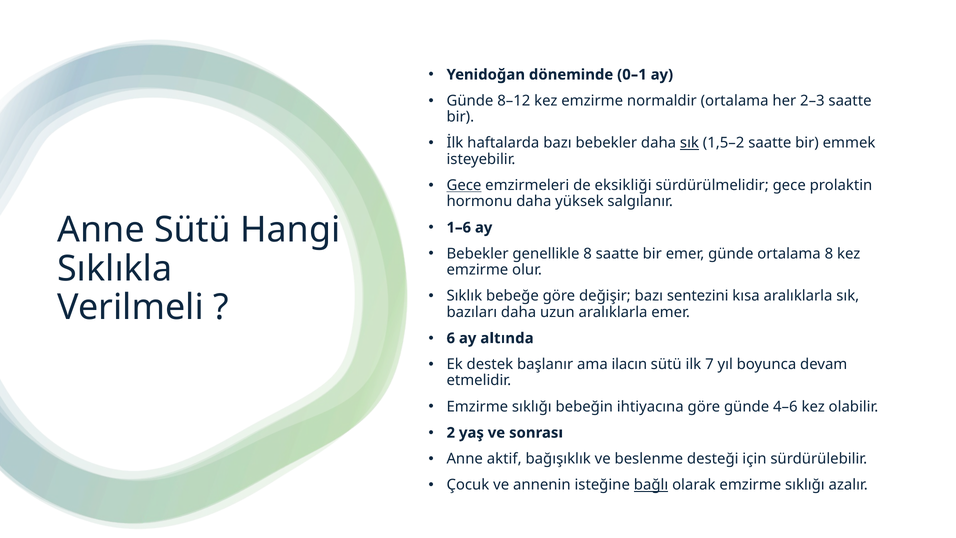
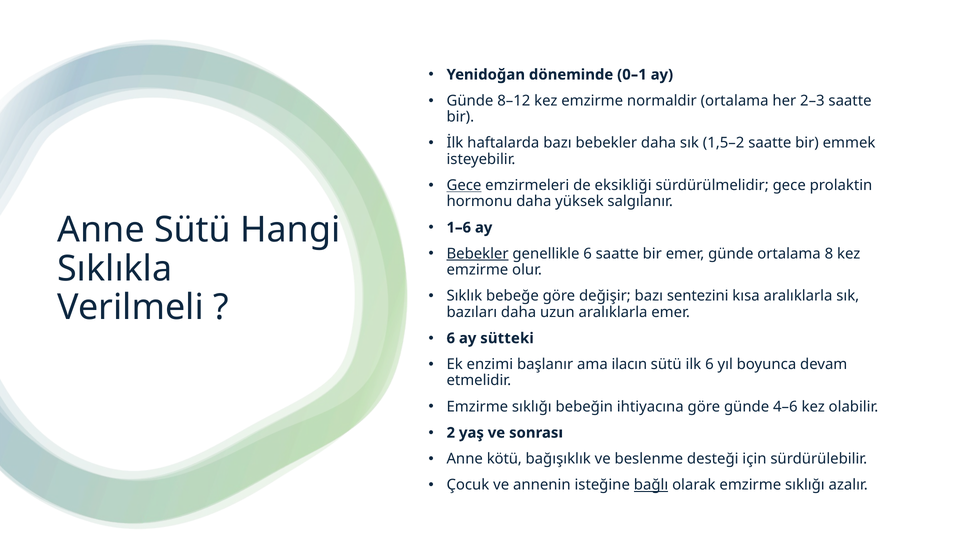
sık underline: present -> none (689, 143)
Bebekler underline: none -> present (478, 254)
genellikle 8: 8 -> 6 (588, 254)
altında: altında -> sütteki (507, 338)
destek: destek -> enzimi (490, 364)
ilk 7: 7 -> 6 (709, 364)
aktif: aktif -> kötü (504, 459)
